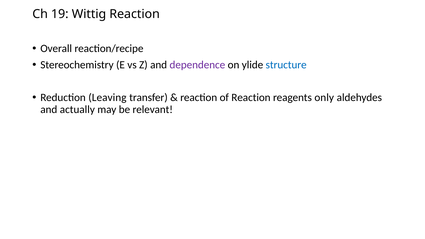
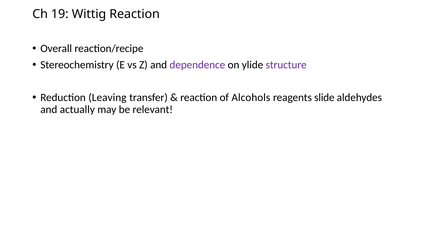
structure colour: blue -> purple (286, 65)
of Reaction: Reaction -> Alcohols (251, 98)
only: only -> slide (324, 98)
